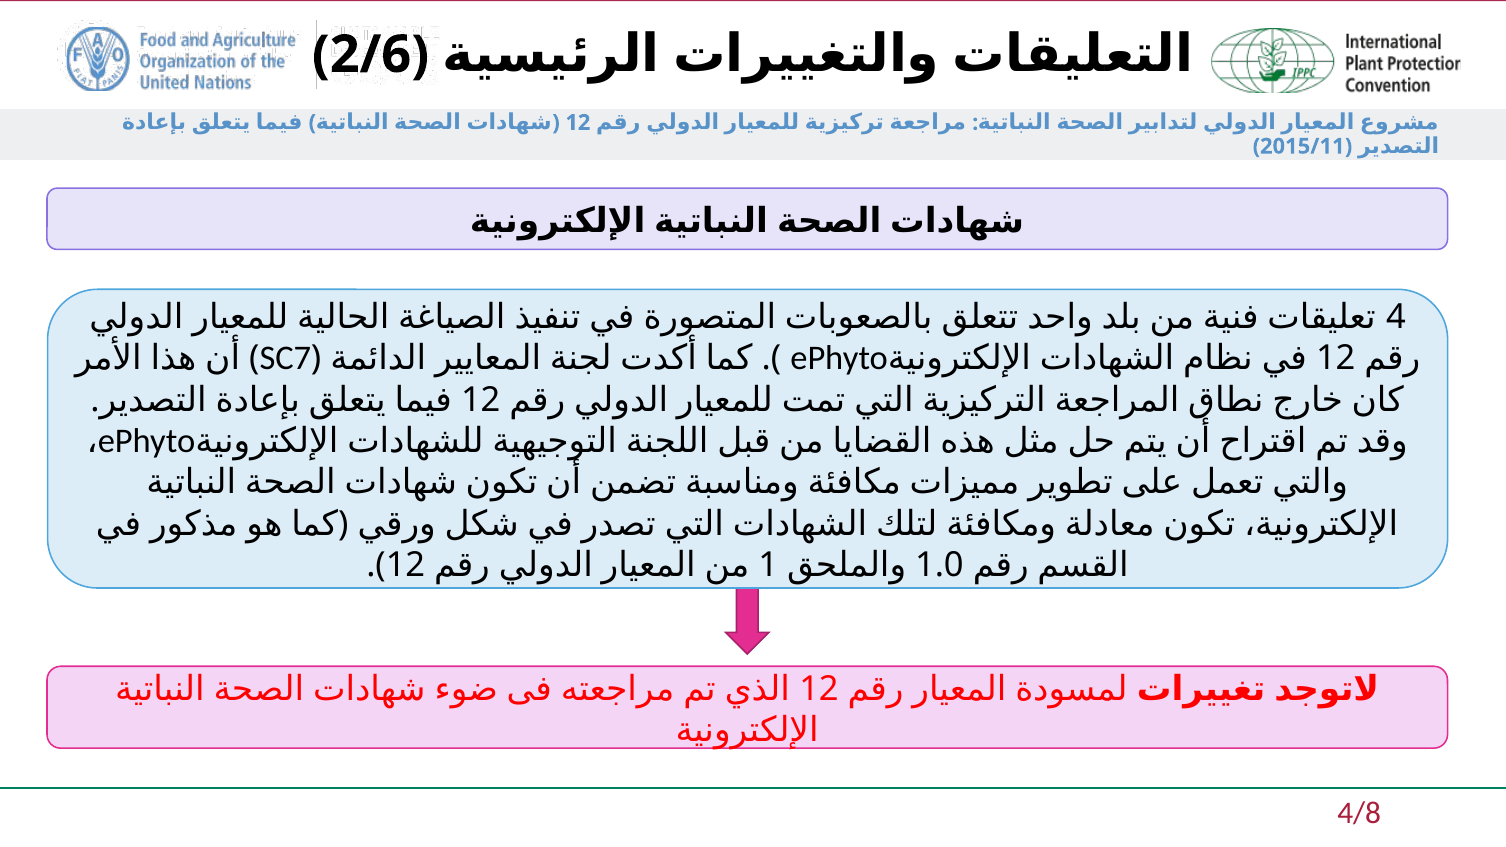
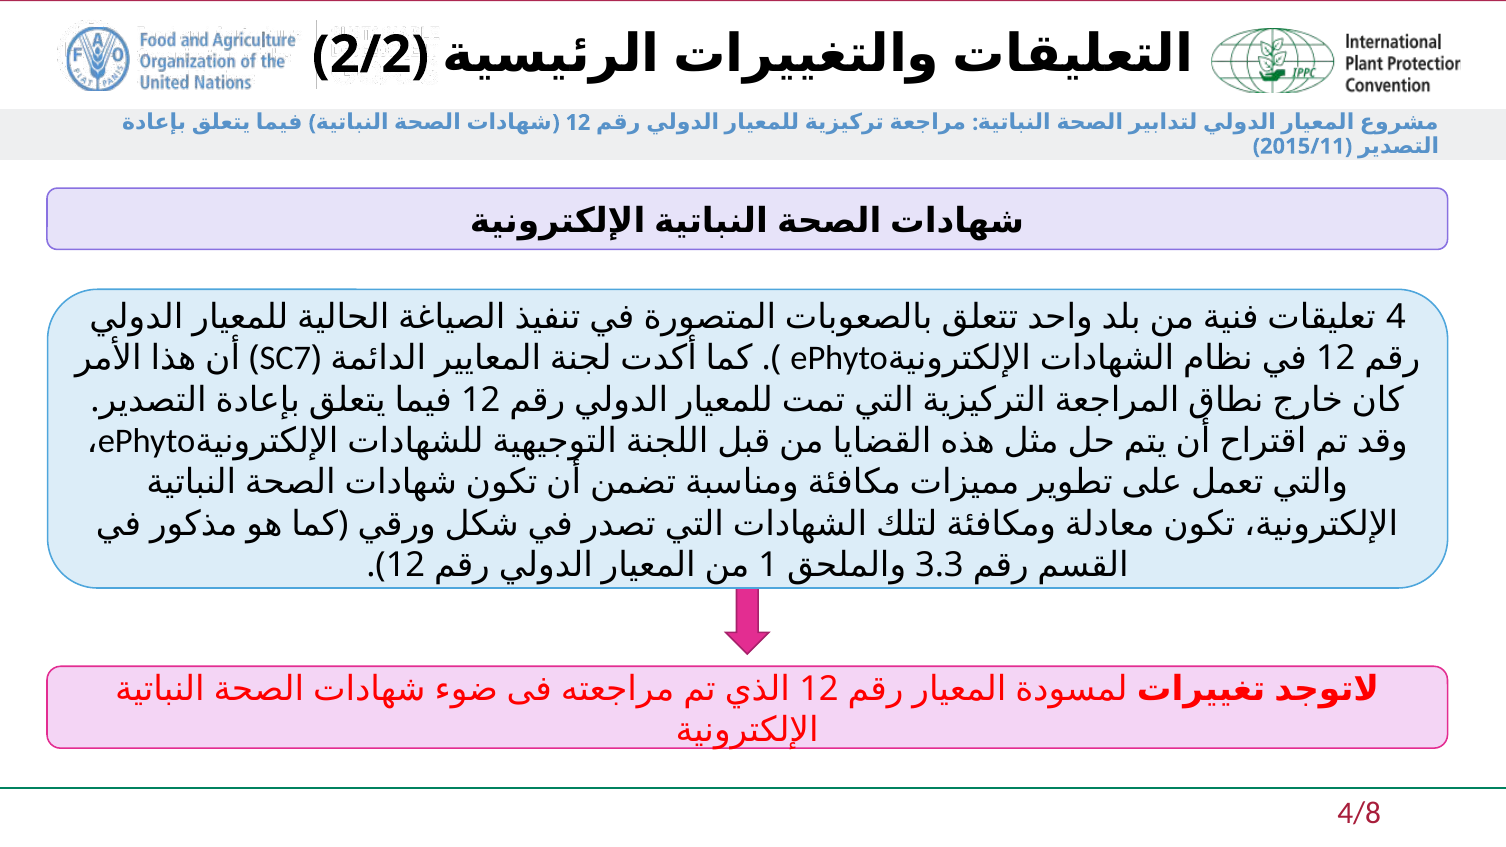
2/6: 2/6 -> 2/2 (370, 55)
1.0: 1.0 -> 3.3 (939, 565)
